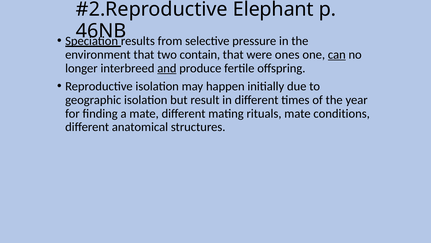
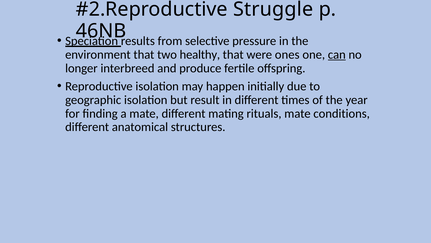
Elephant: Elephant -> Struggle (273, 9)
contain: contain -> healthy (200, 54)
and underline: present -> none (167, 68)
